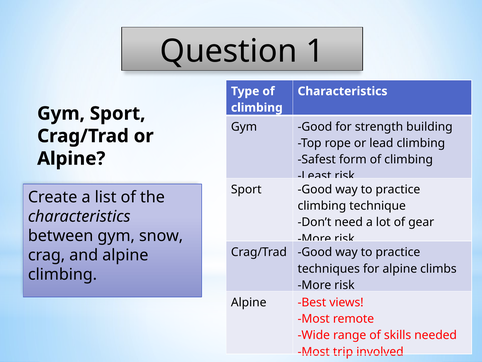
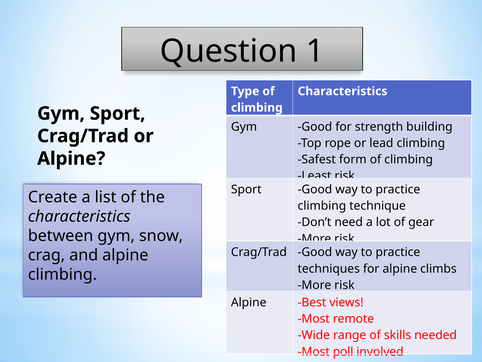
trip: trip -> poll (343, 351)
